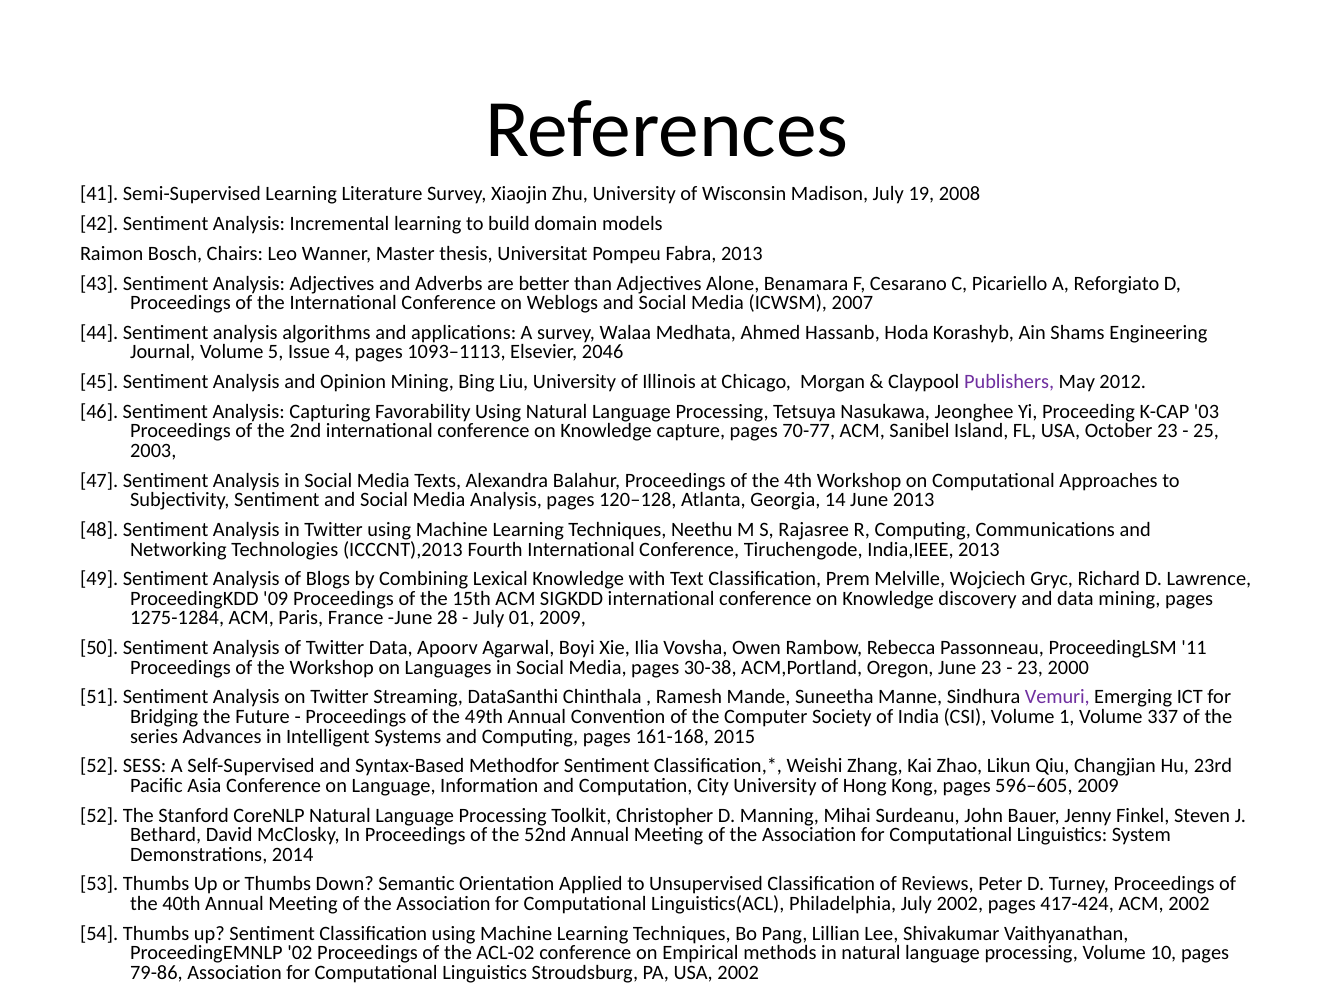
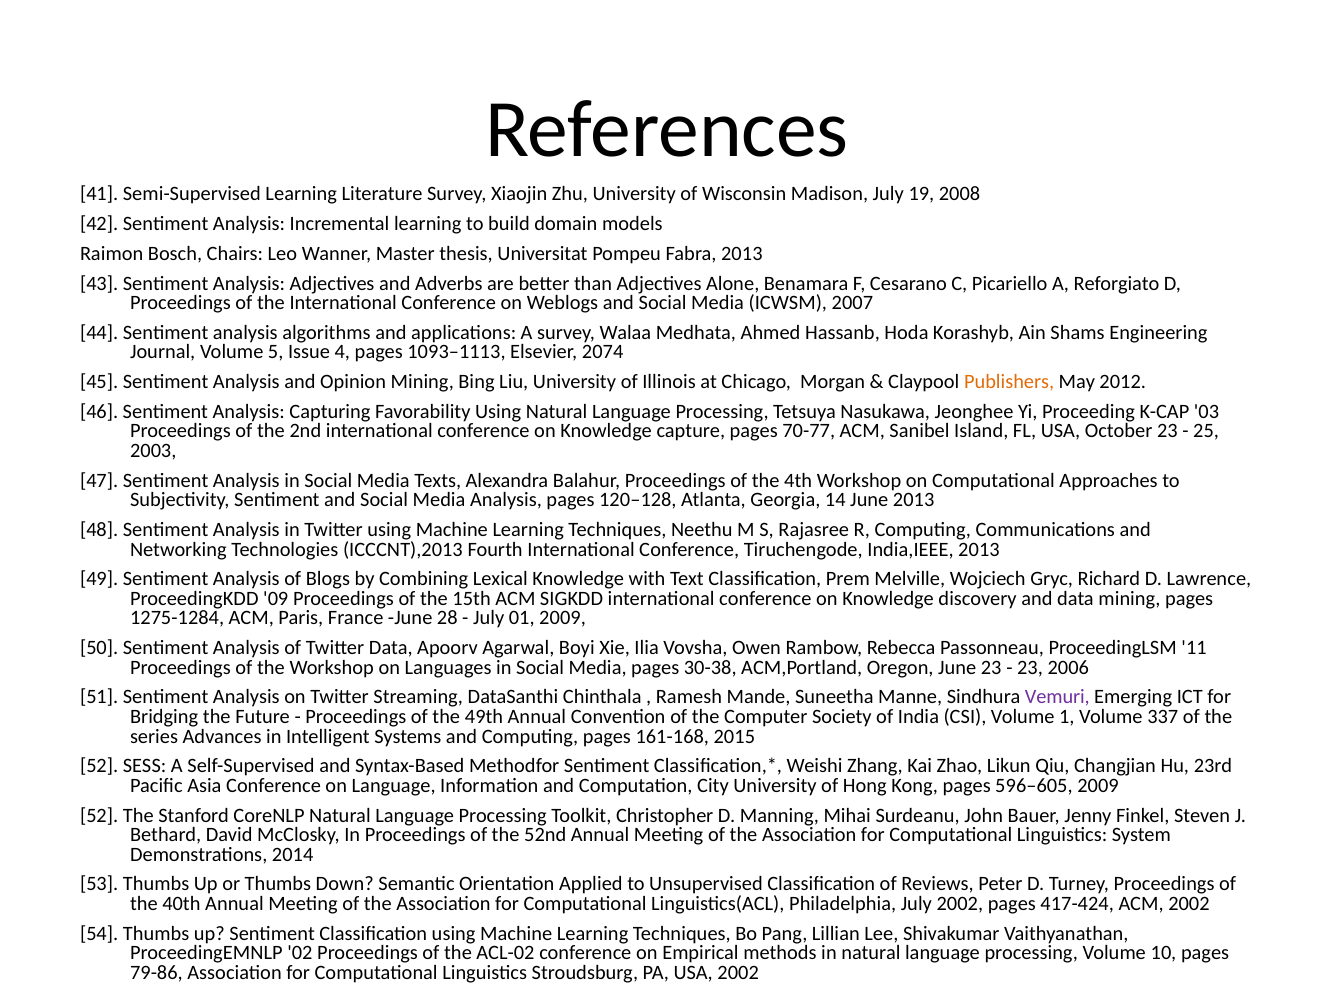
2046: 2046 -> 2074 (603, 352)
Publishers colour: purple -> orange (1009, 382)
2000: 2000 -> 2006 (1068, 667)
